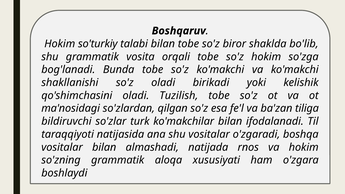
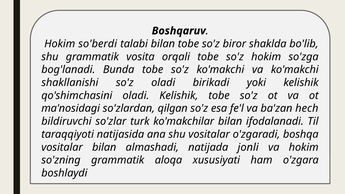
so'turkiy: so'turkiy -> so'berdi (98, 44)
oladi Tuzilish: Tuzilish -> Kelishik (179, 96)
tiliga: tiliga -> hech (307, 108)
rnos: rnos -> jonli (248, 147)
